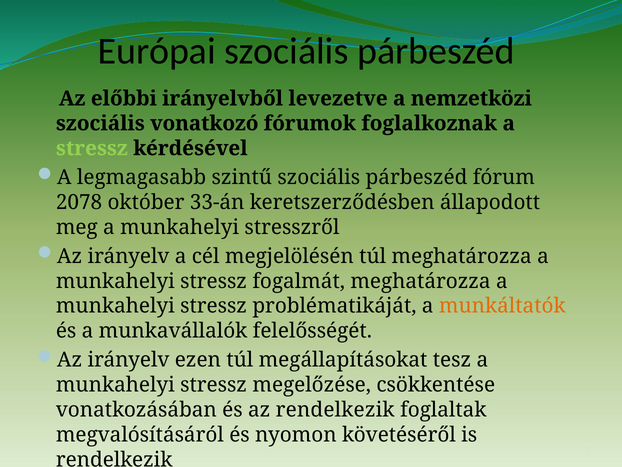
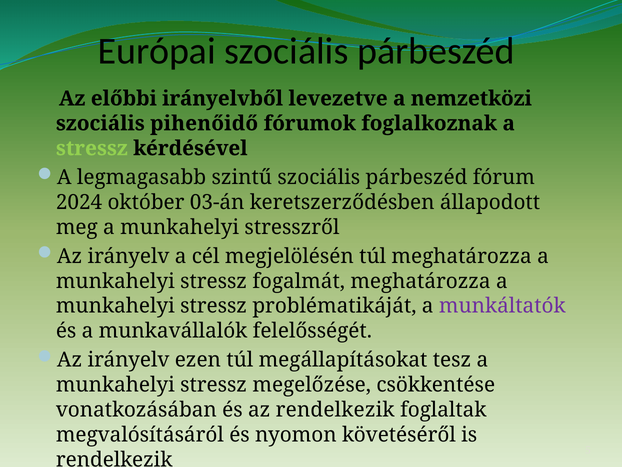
vonatkozó: vonatkozó -> pihenőidő (204, 123)
2078: 2078 -> 2024 (79, 202)
33-án: 33-án -> 03-án (217, 202)
munkáltatók colour: orange -> purple (502, 306)
